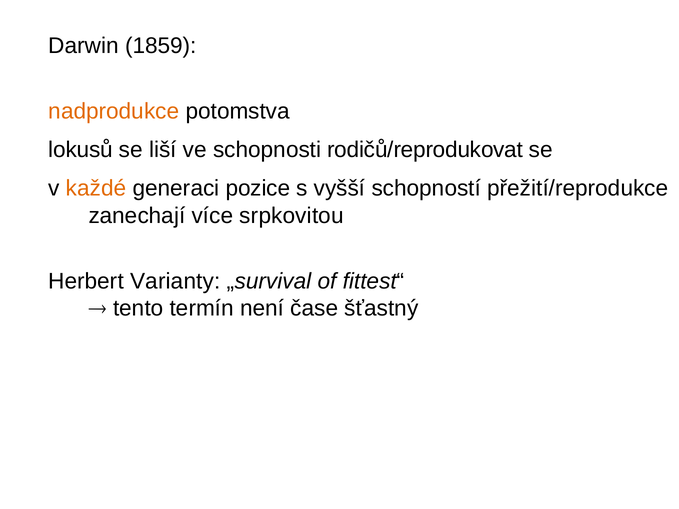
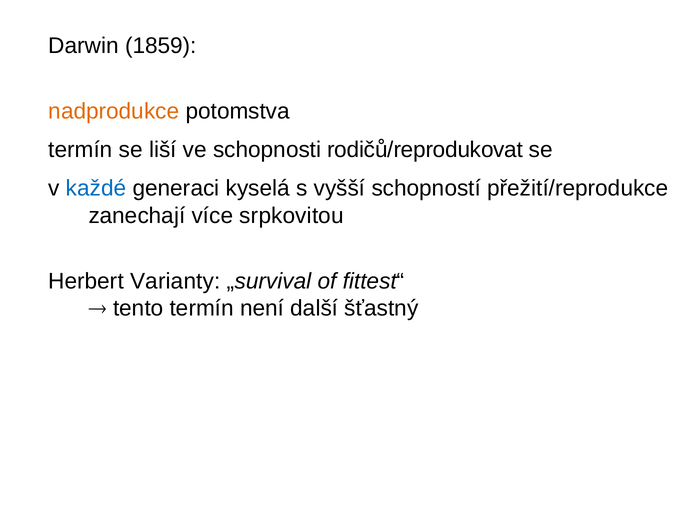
lokusů: lokusů -> termín (80, 150)
každé colour: orange -> blue (96, 189)
pozice: pozice -> kyselá (258, 189)
čase: čase -> další (314, 308)
